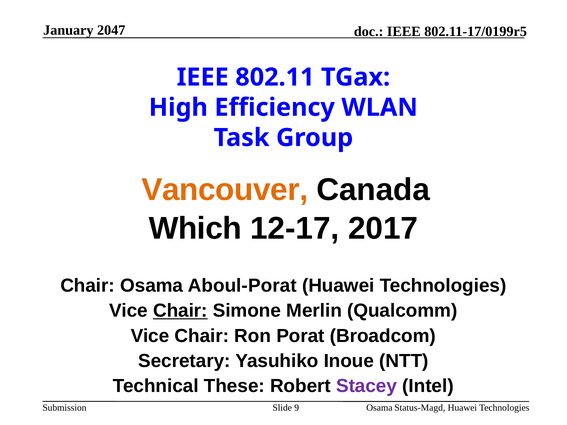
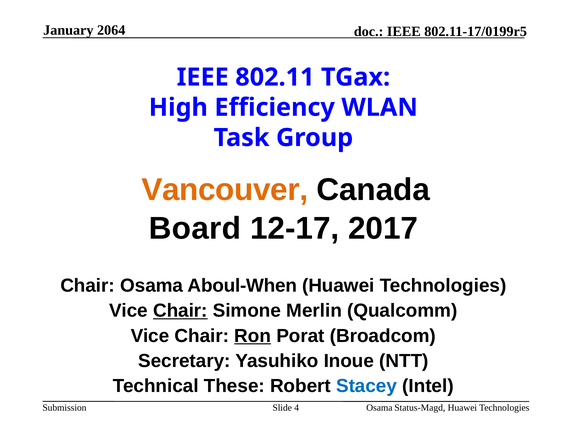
2047: 2047 -> 2064 (111, 30)
Which: Which -> Board (195, 229)
Aboul-Porat: Aboul-Porat -> Aboul-When (242, 286)
Ron underline: none -> present (253, 336)
Stacey colour: purple -> blue (367, 386)
9: 9 -> 4 (297, 408)
